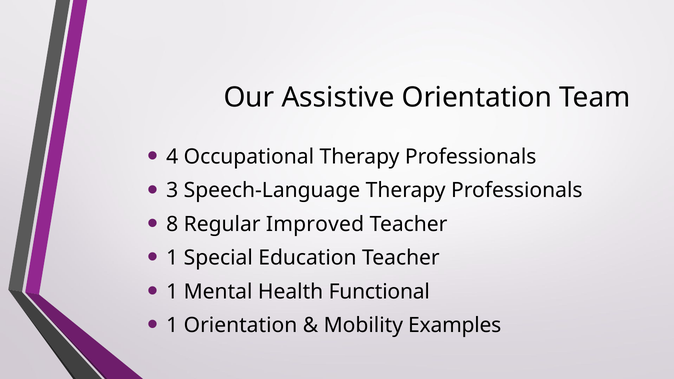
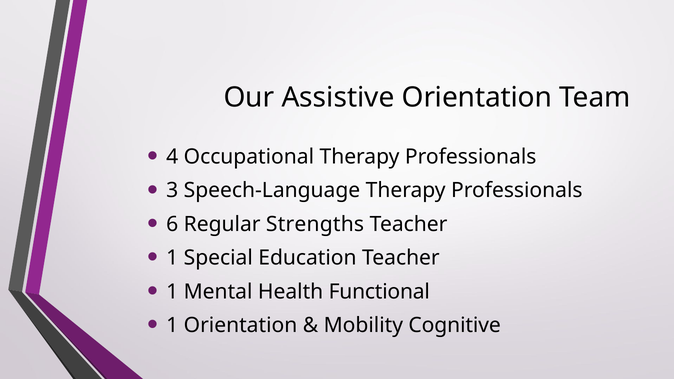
8: 8 -> 6 (172, 224)
Improved: Improved -> Strengths (315, 224)
Examples: Examples -> Cognitive (455, 325)
